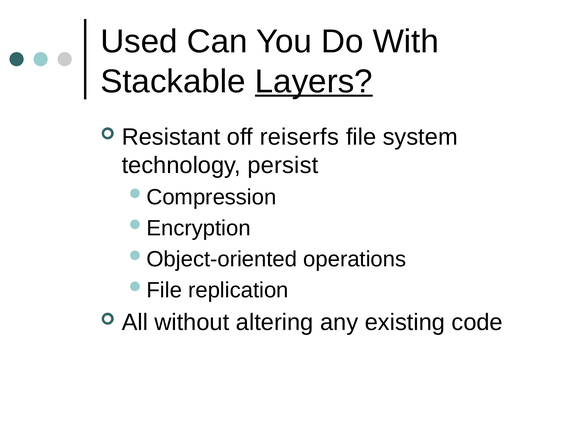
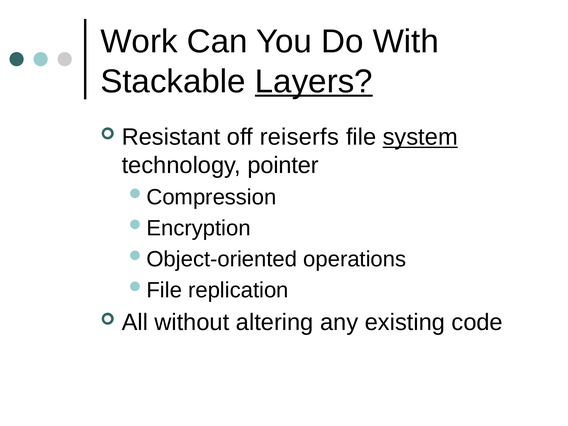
Used: Used -> Work (139, 42)
system underline: none -> present (420, 137)
persist: persist -> pointer (283, 165)
